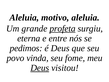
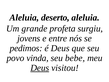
motivo: motivo -> deserto (55, 17)
profeta underline: present -> none (63, 28)
eterna: eterna -> jovens (29, 38)
fome: fome -> bebe (75, 58)
